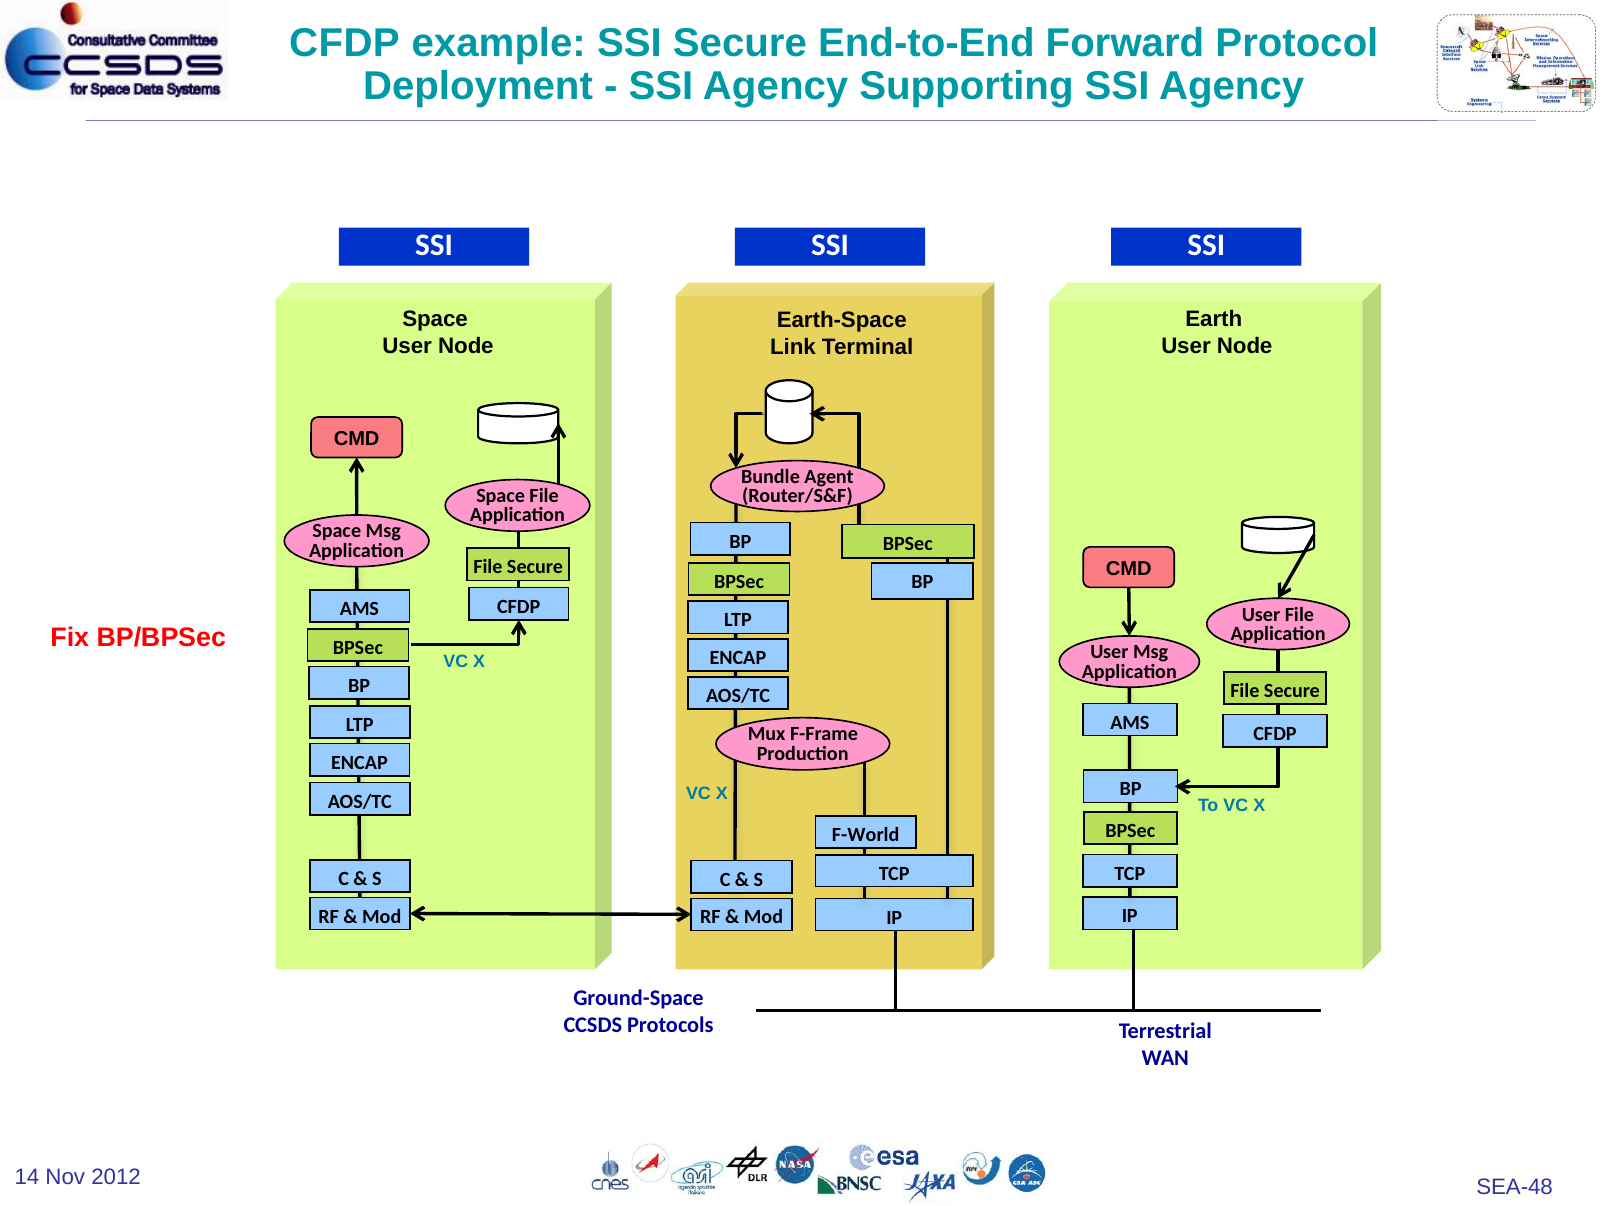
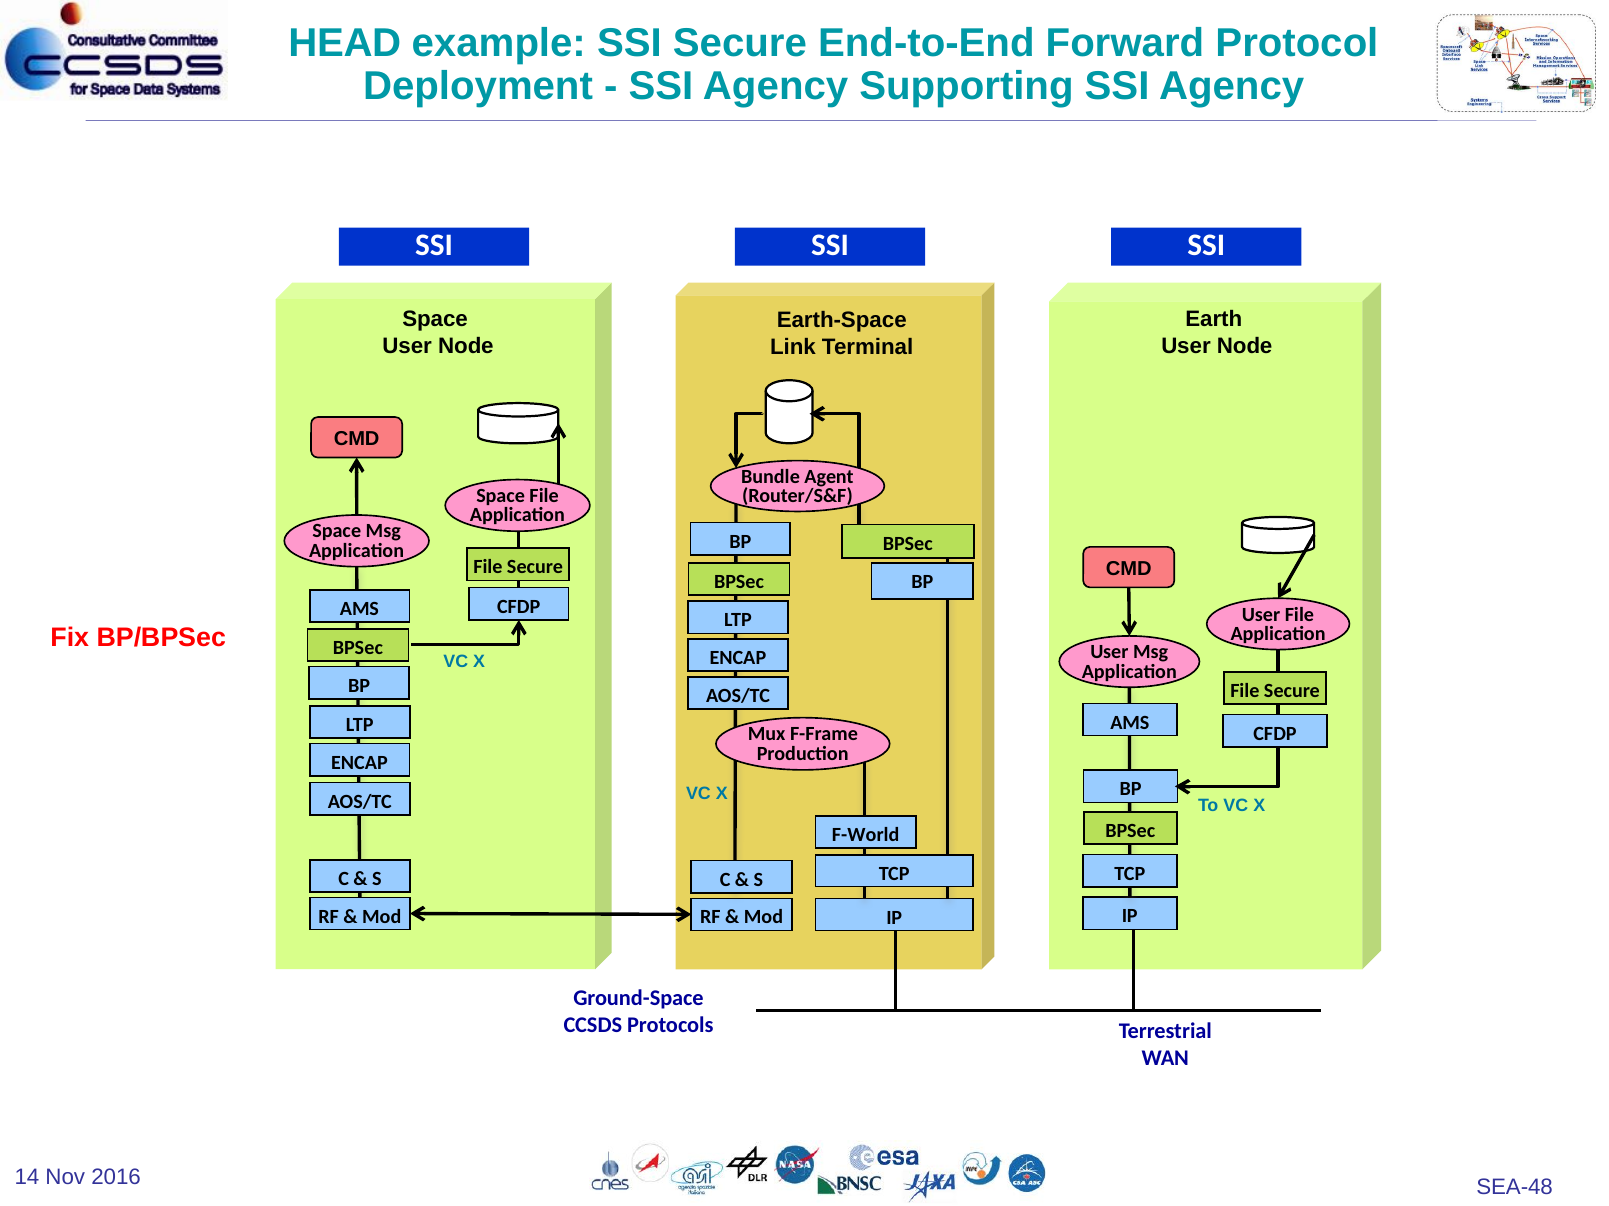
CFDP: CFDP -> HEAD (345, 43)
2012: 2012 -> 2016 (116, 1178)
